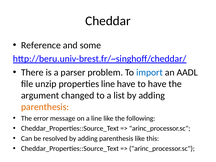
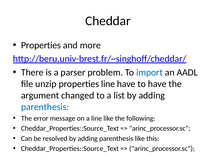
Reference: Reference -> Properties (41, 45)
some: some -> more (90, 45)
parenthesis colour: orange -> blue (45, 107)
